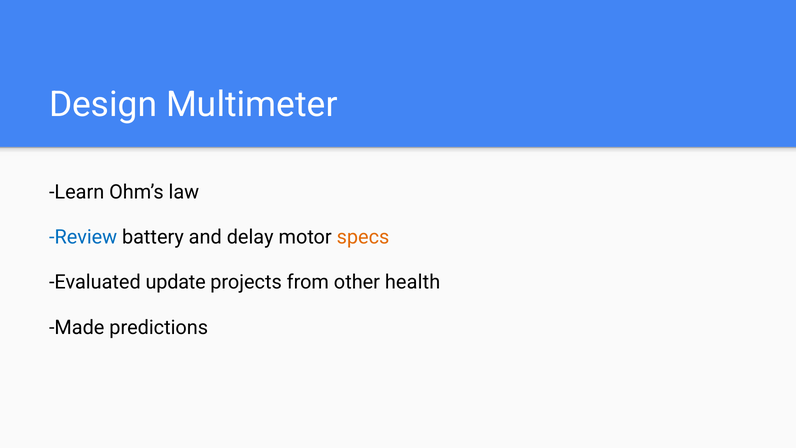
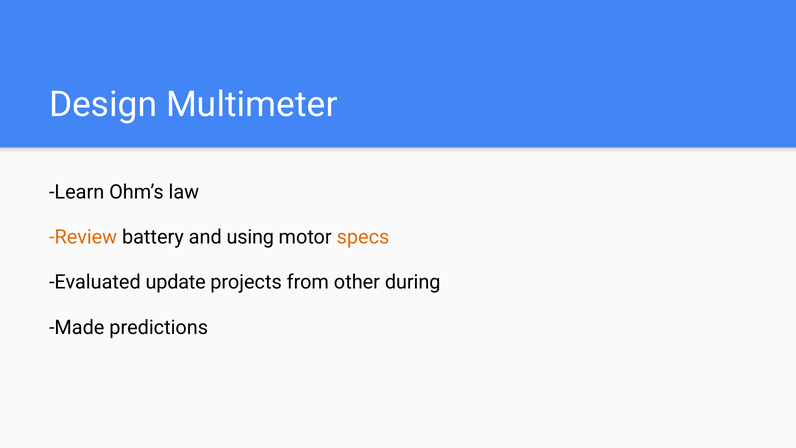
Review colour: blue -> orange (83, 237)
delay: delay -> using (250, 237)
health: health -> during (413, 282)
